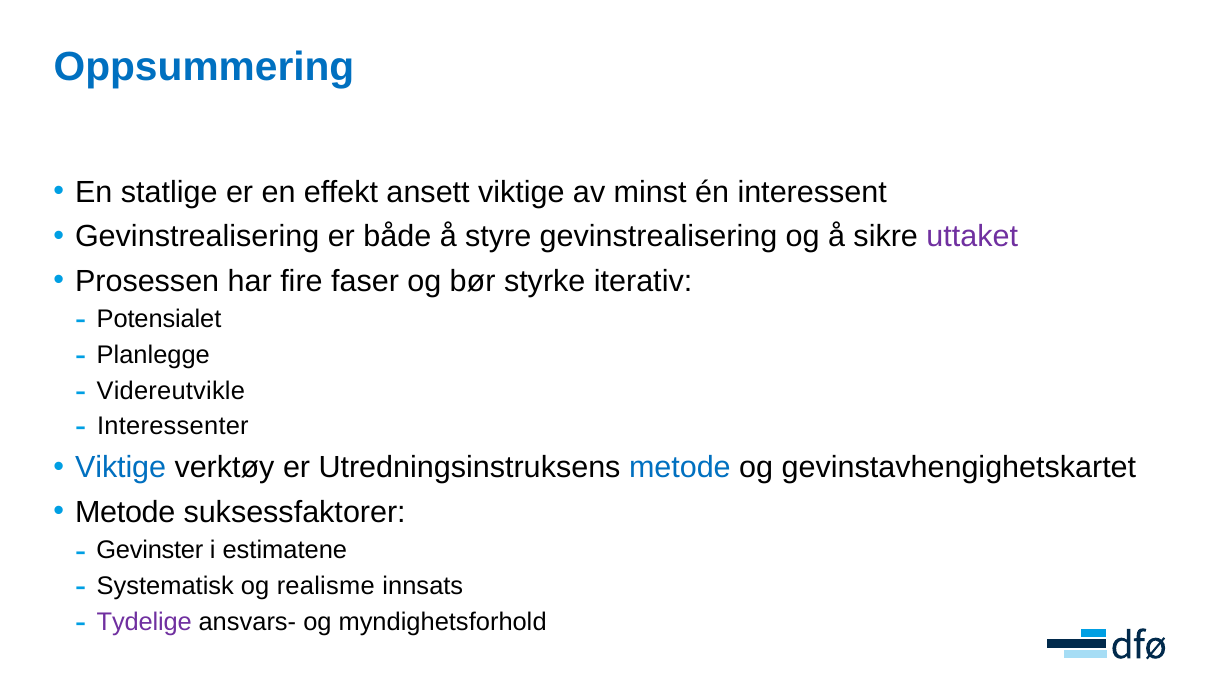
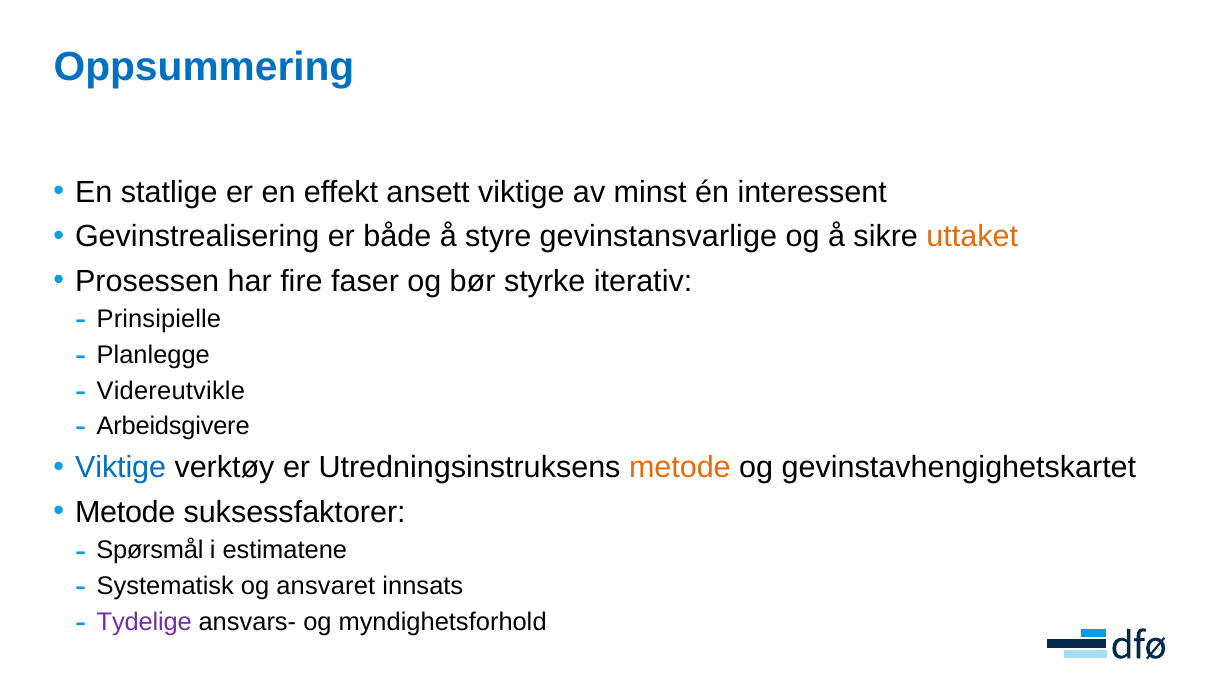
styre gevinstrealisering: gevinstrealisering -> gevinstansvarlige (658, 237)
uttaket colour: purple -> orange (972, 237)
Potensialet: Potensialet -> Prinsipielle (159, 319)
Interessenter: Interessenter -> Arbeidsgivere (173, 426)
metode colour: blue -> orange (680, 468)
Gevinster: Gevinster -> Spørsmål (150, 550)
realisme: realisme -> ansvaret (326, 586)
